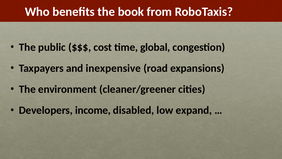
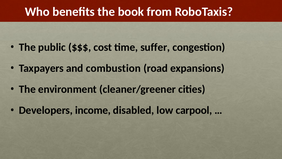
global: global -> suffer (155, 47)
inexpensive: inexpensive -> combustion (113, 68)
expand: expand -> carpool (194, 110)
